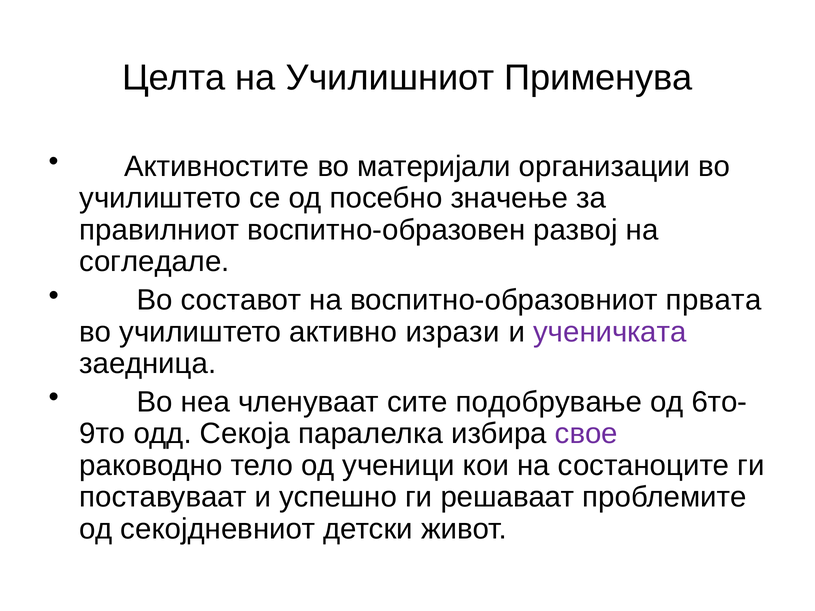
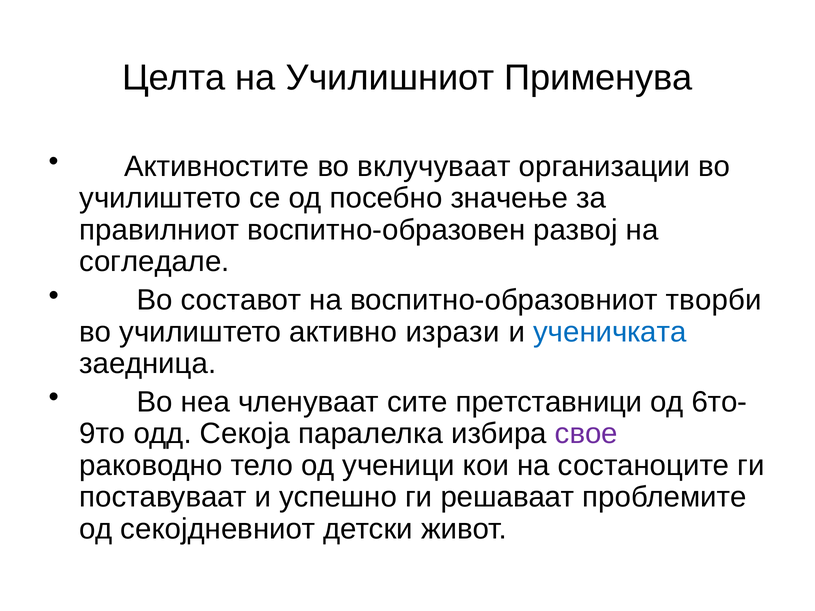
материјали: материјали -> вклучуваат (434, 166)
првата: првата -> творби (714, 300)
ученичката colour: purple -> blue (610, 332)
подобрување: подобрување -> претставници (549, 402)
